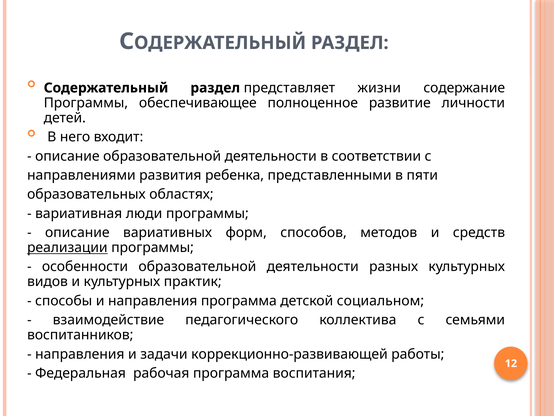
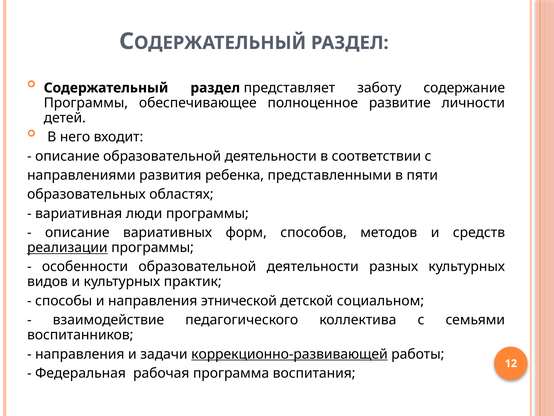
жизни: жизни -> заботу (379, 88)
направления программа: программа -> этнической (239, 301)
коррекционно-развивающей underline: none -> present (289, 354)
